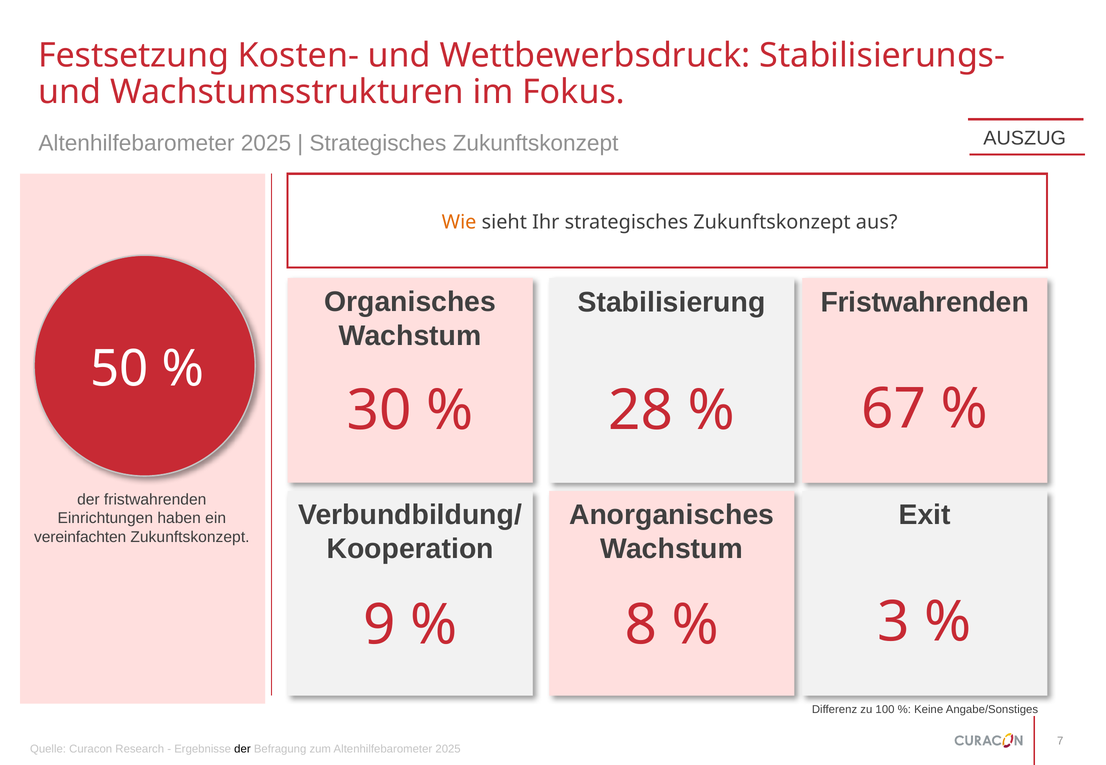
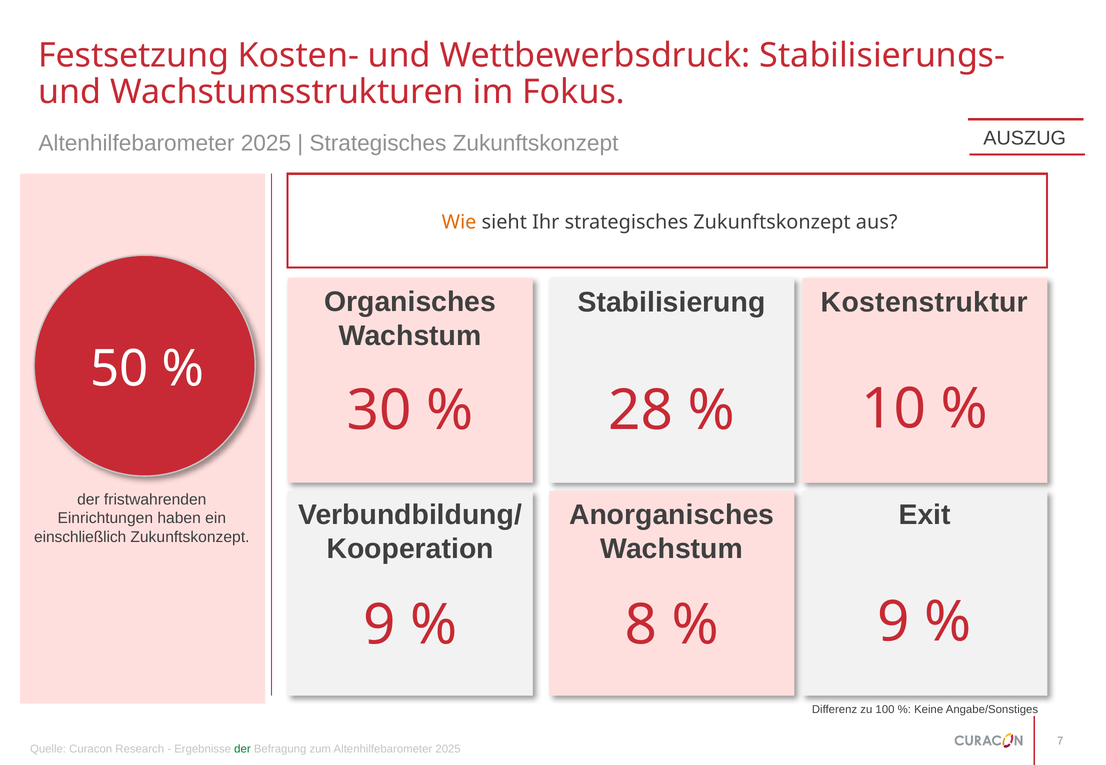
Stabilisierung Fristwahrenden: Fristwahrenden -> Kostenstruktur (924, 303)
67: 67 -> 10 (894, 410)
vereinfachten: vereinfachten -> einschließlich (80, 537)
3: 3 -> 9 (894, 623)
der colour: black -> green (242, 750)
